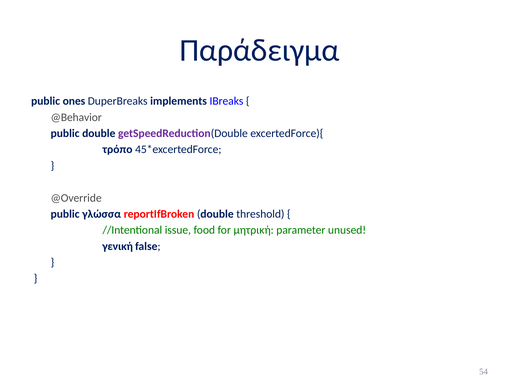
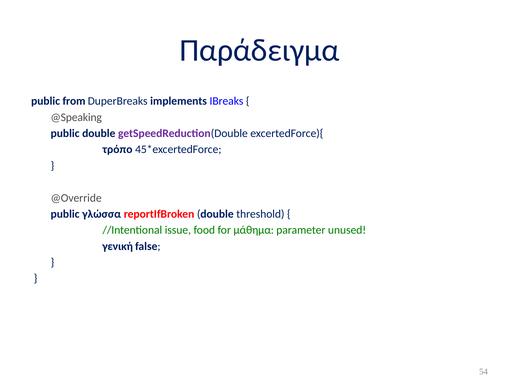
ones: ones -> from (74, 101)
@Behavior: @Behavior -> @Speaking (76, 117)
μητρική: μητρική -> μάθημα (254, 230)
